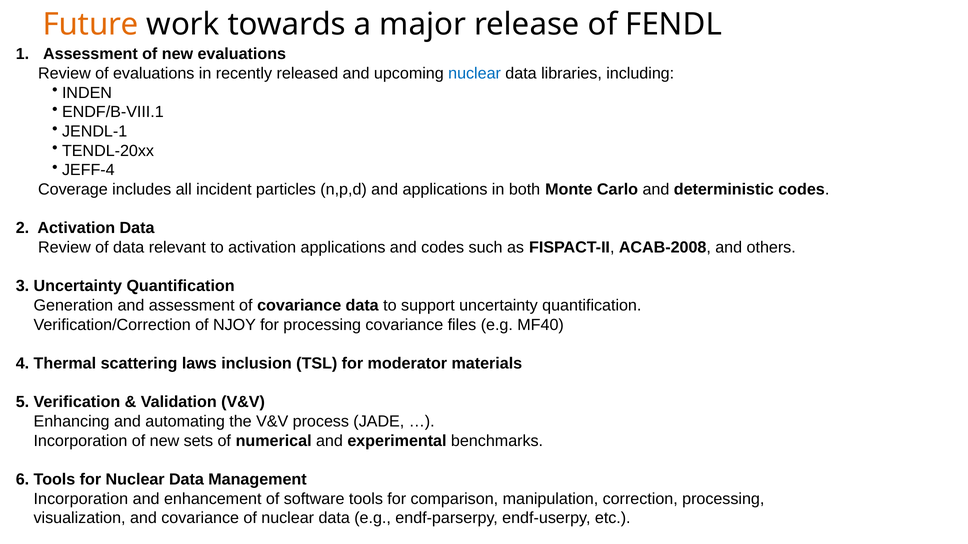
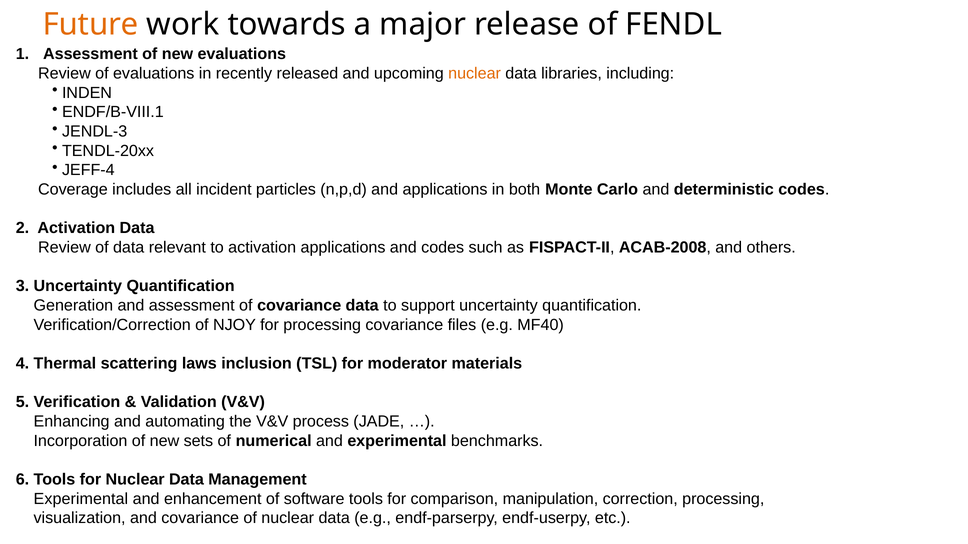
nuclear colour: blue -> orange (475, 73)
JENDL-1: JENDL-1 -> JENDL-3 (95, 132)
Incorporation: Incorporation -> Experimental (81, 499)
